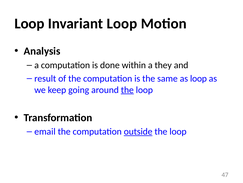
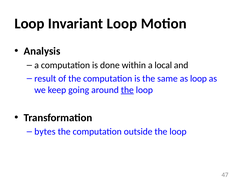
they: they -> local (163, 65)
email: email -> bytes (45, 131)
outside underline: present -> none (138, 131)
